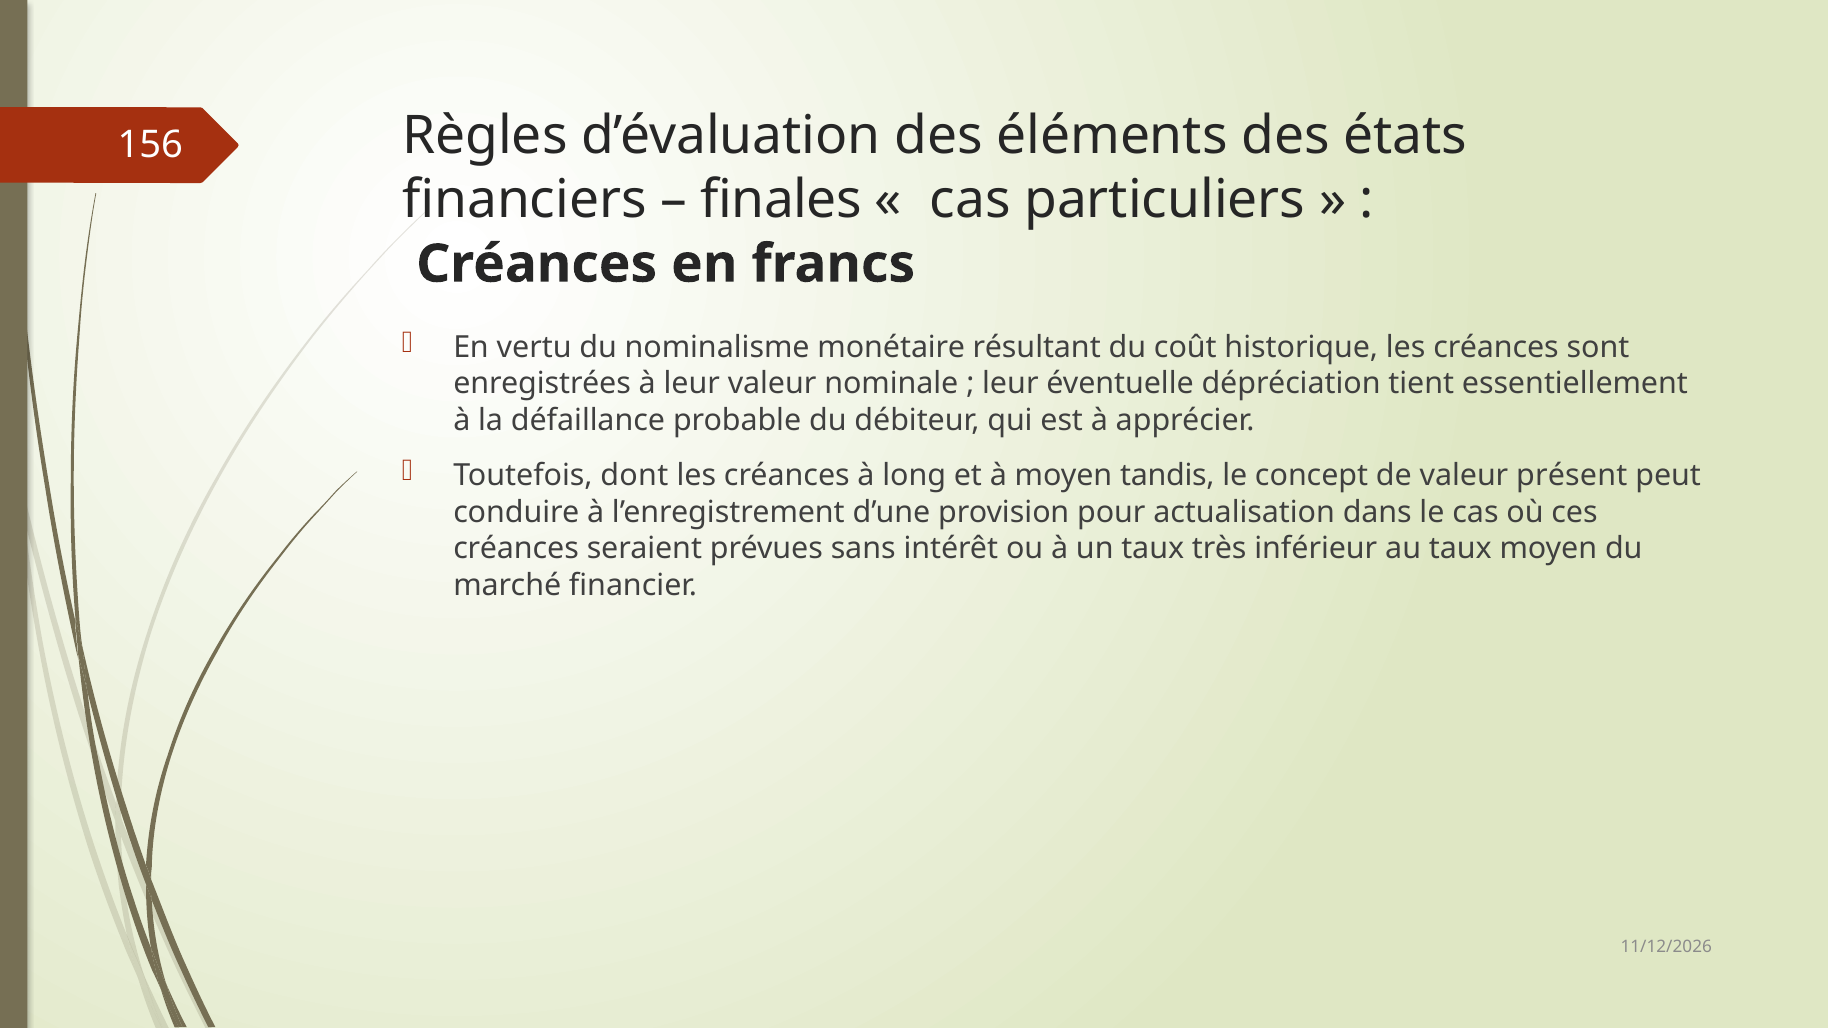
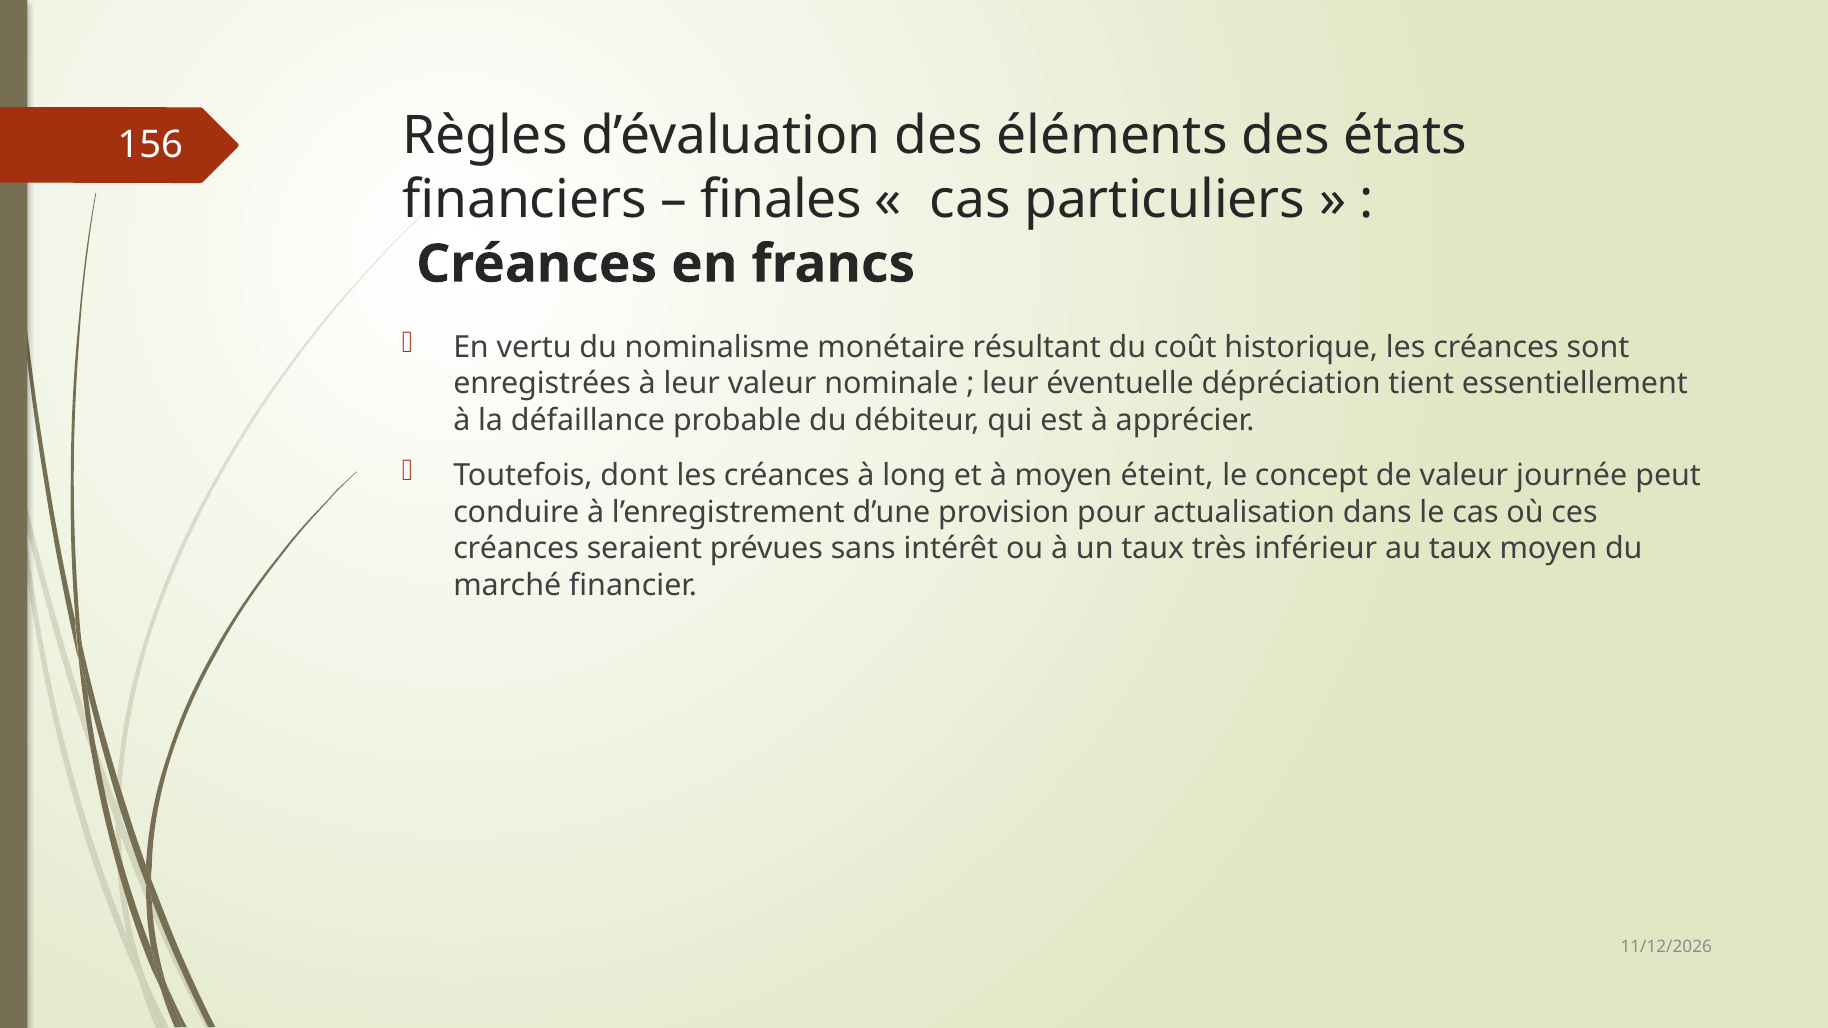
tandis: tandis -> éteint (1167, 476)
présent: présent -> journée (1572, 476)
